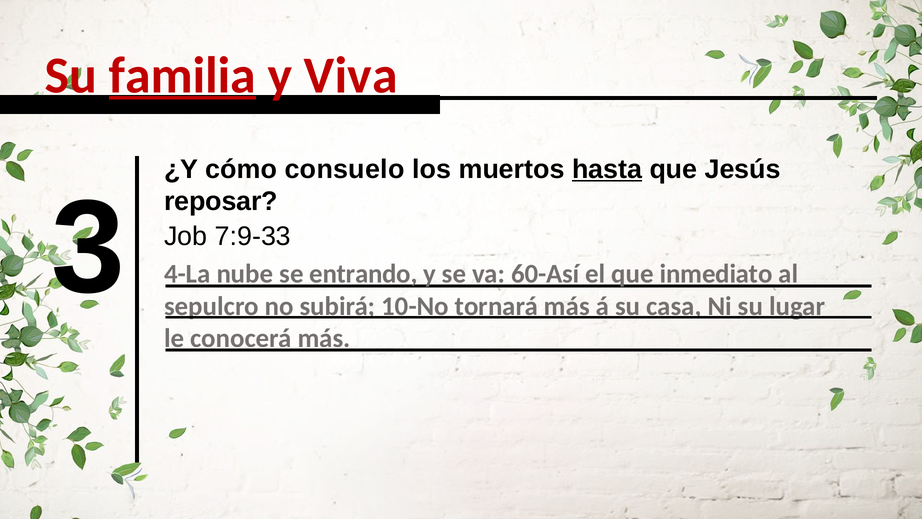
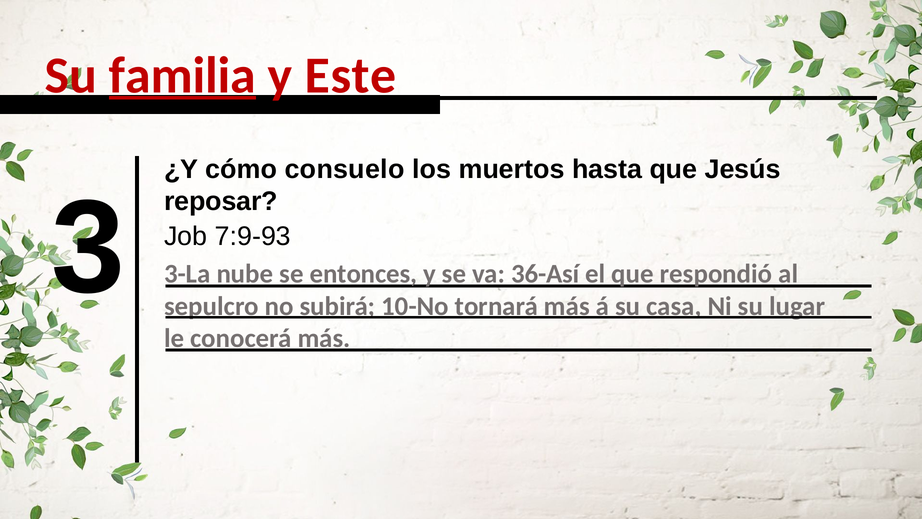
Viva: Viva -> Este (351, 75)
hasta underline: present -> none (607, 169)
4-La: 4-La -> 3-La (187, 274)
entrando: entrando -> entonces (363, 274)
60-Así: 60-Así -> 36-Así (545, 274)
inmediato: inmediato -> respondió (716, 274)
7:9-33: 7:9-33 -> 7:9-93 (253, 236)
